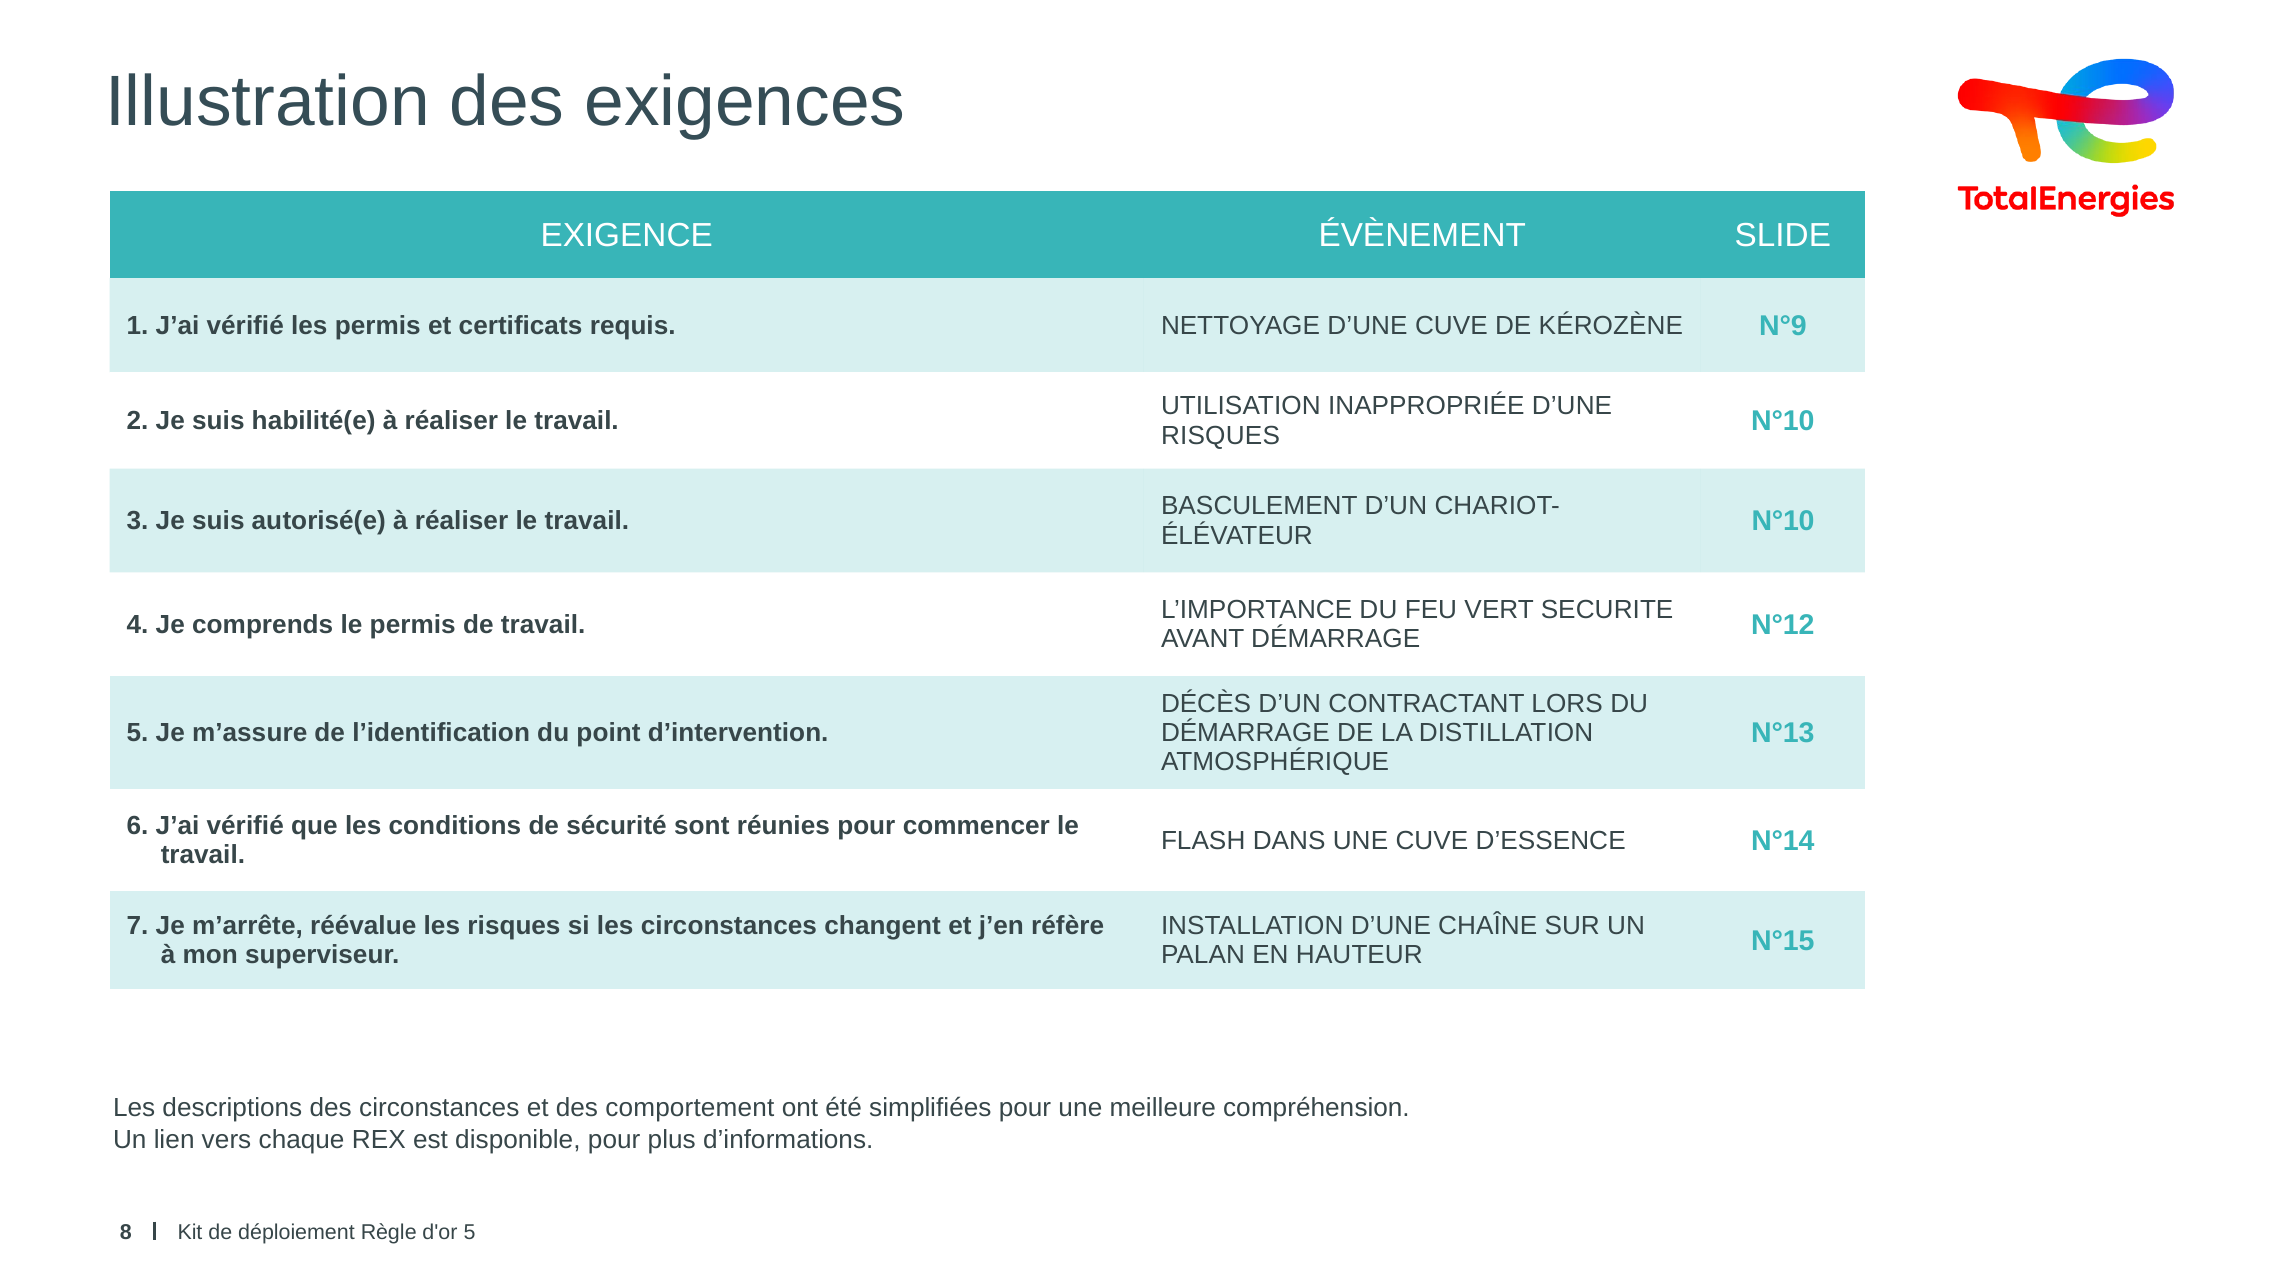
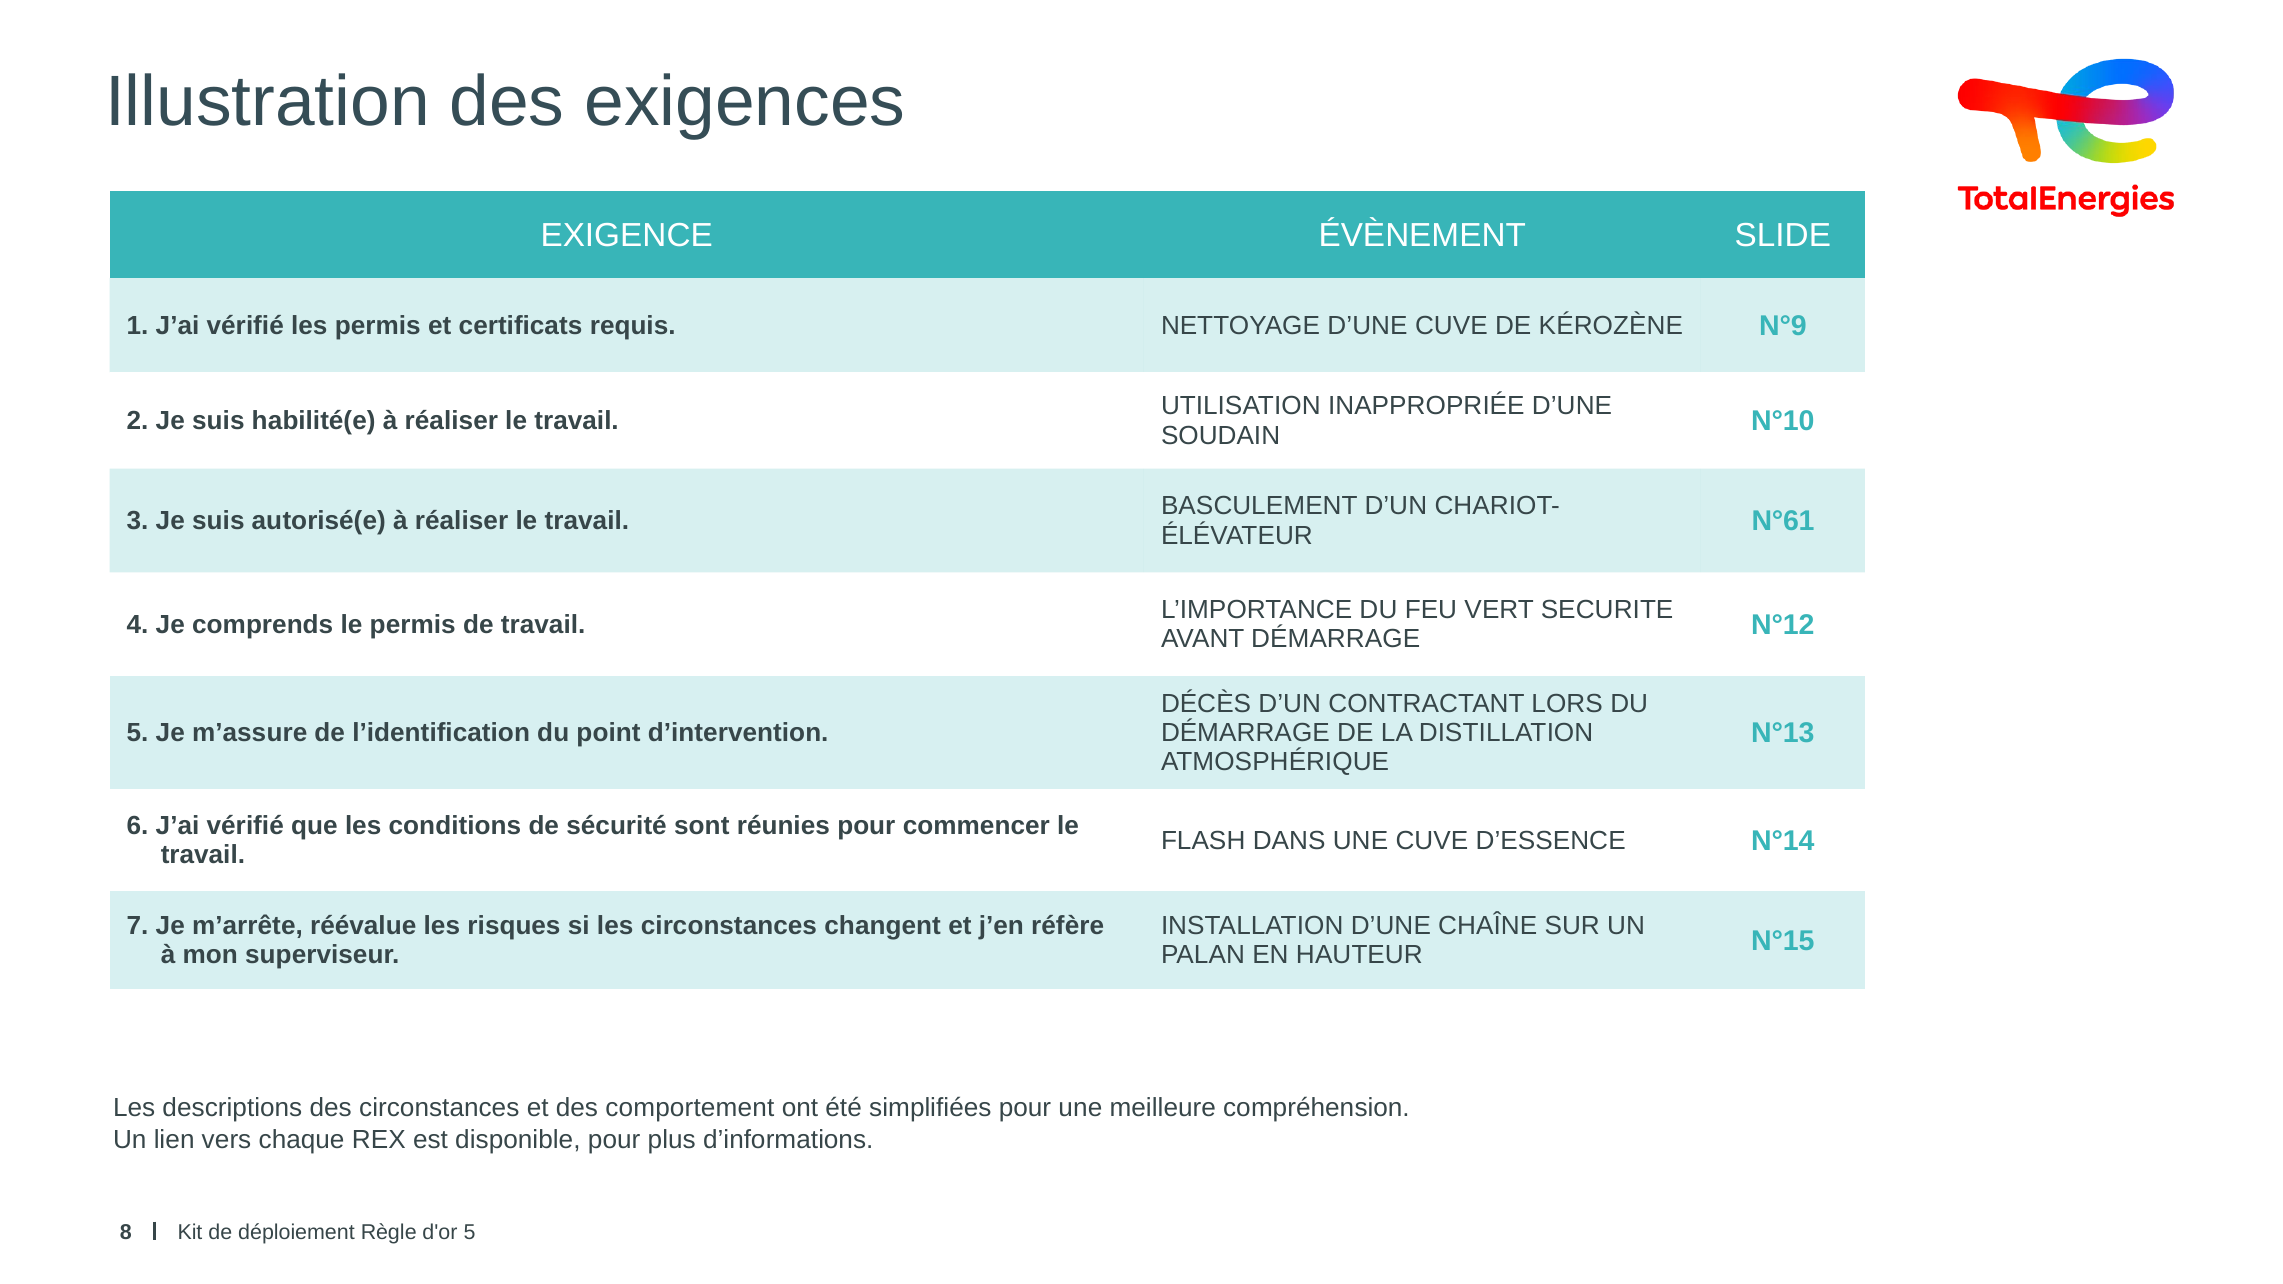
RISQUES: RISQUES -> SOUDAIN (1221, 436)
N°10: N°10 -> N°61 (1783, 521)
